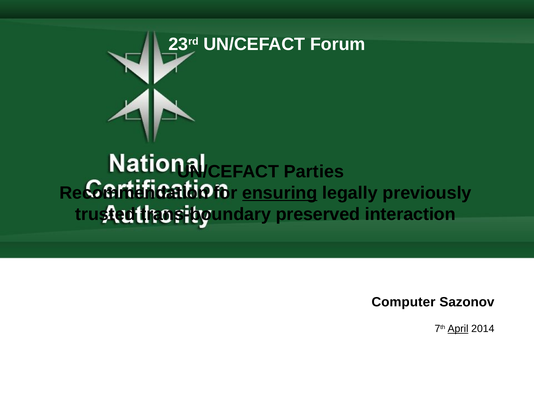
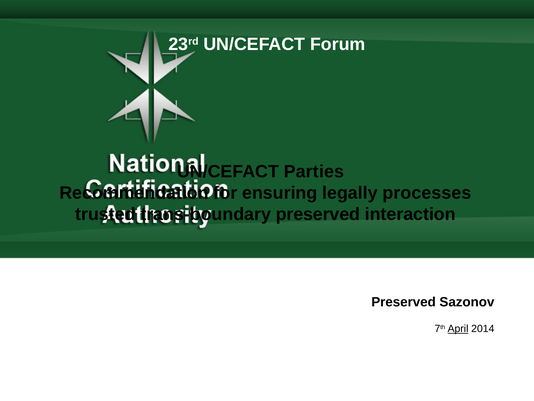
ensuring underline: present -> none (280, 193)
previously: previously -> processes (427, 193)
Computer: Computer -> Preserved (404, 302)
